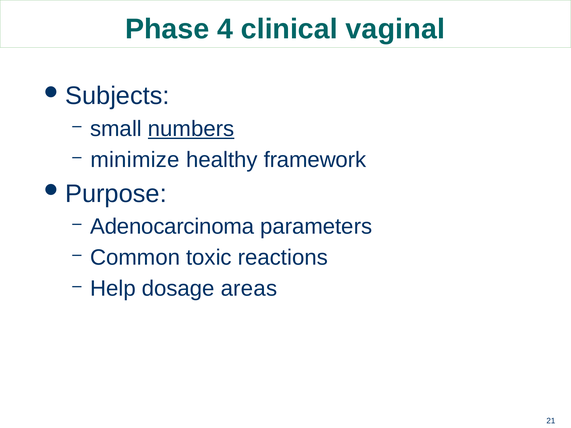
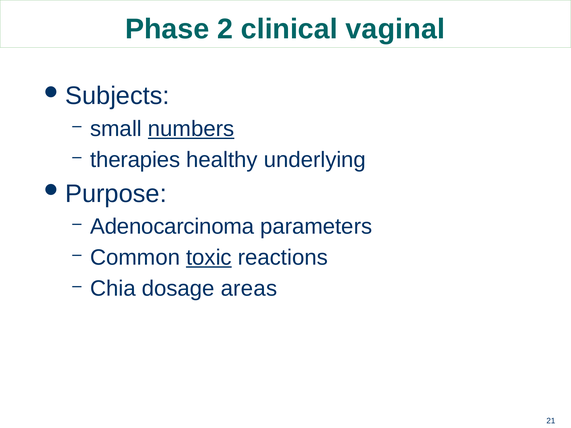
4: 4 -> 2 (225, 29)
minimize: minimize -> therapies (135, 160)
framework: framework -> underlying (315, 160)
toxic underline: none -> present (209, 258)
Help: Help -> Chia (113, 289)
